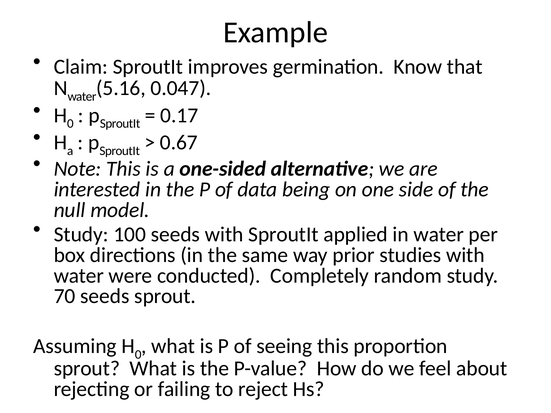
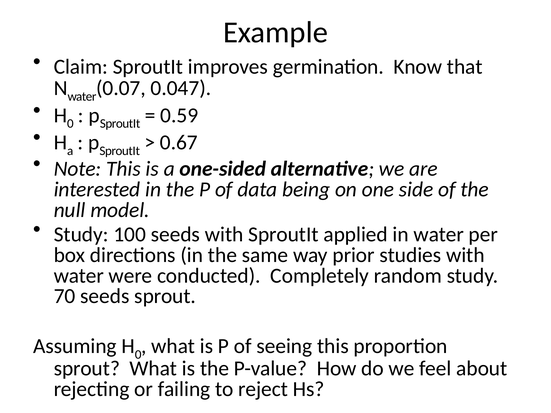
5.16: 5.16 -> 0.07 (121, 88)
0.17: 0.17 -> 0.59 (179, 115)
